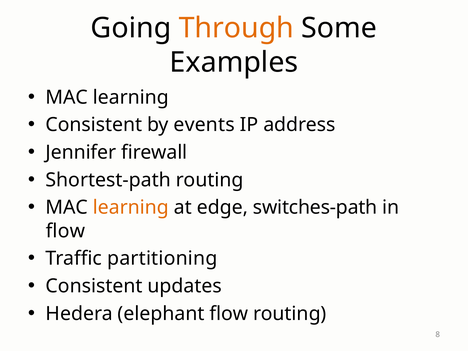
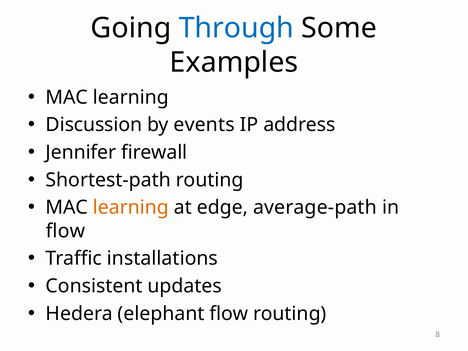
Through colour: orange -> blue (236, 28)
Consistent: Consistent -> Discussion (94, 125)
switches-path: switches-path -> average-path (315, 208)
partitioning: partitioning -> installations (162, 259)
